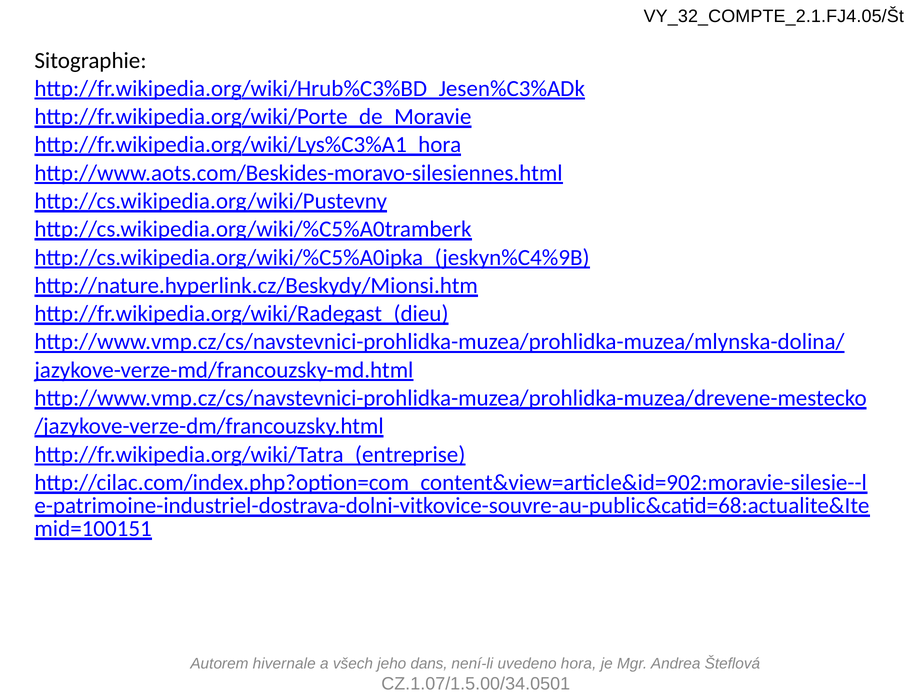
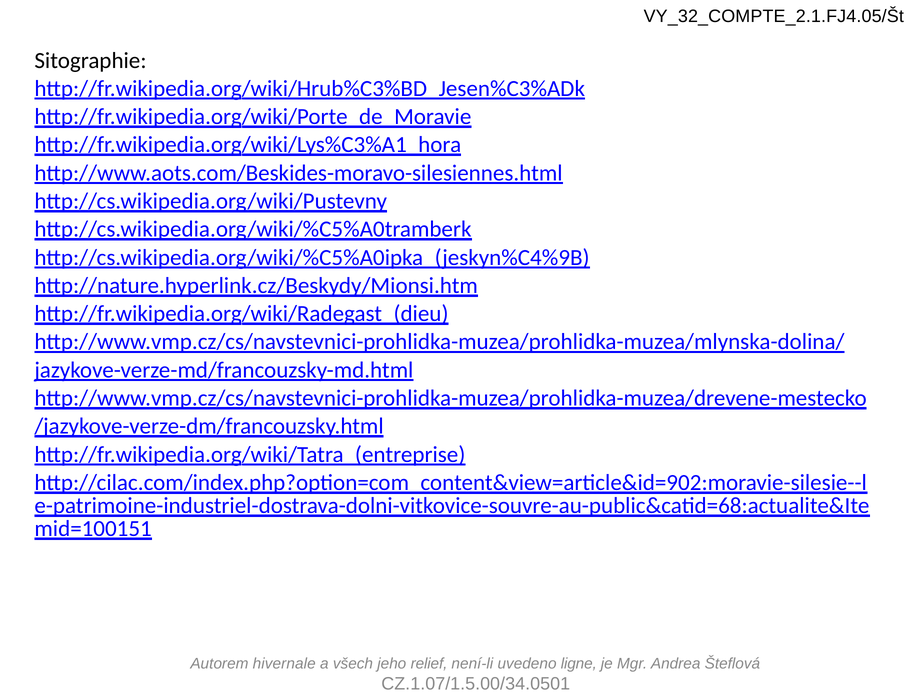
dans: dans -> relief (429, 664)
hora: hora -> ligne (579, 664)
